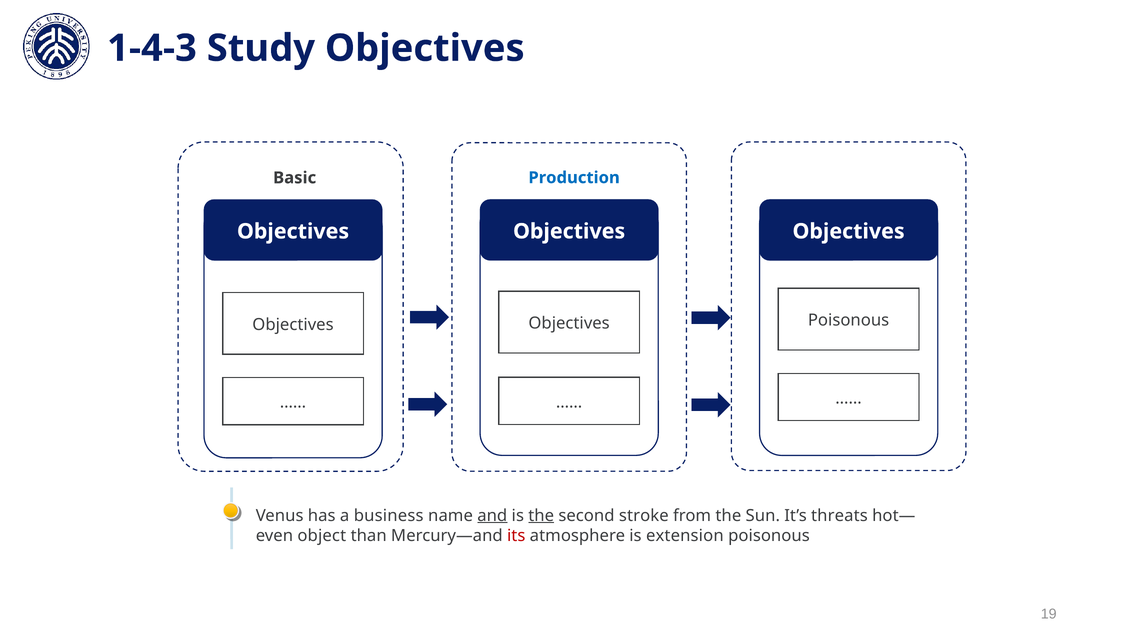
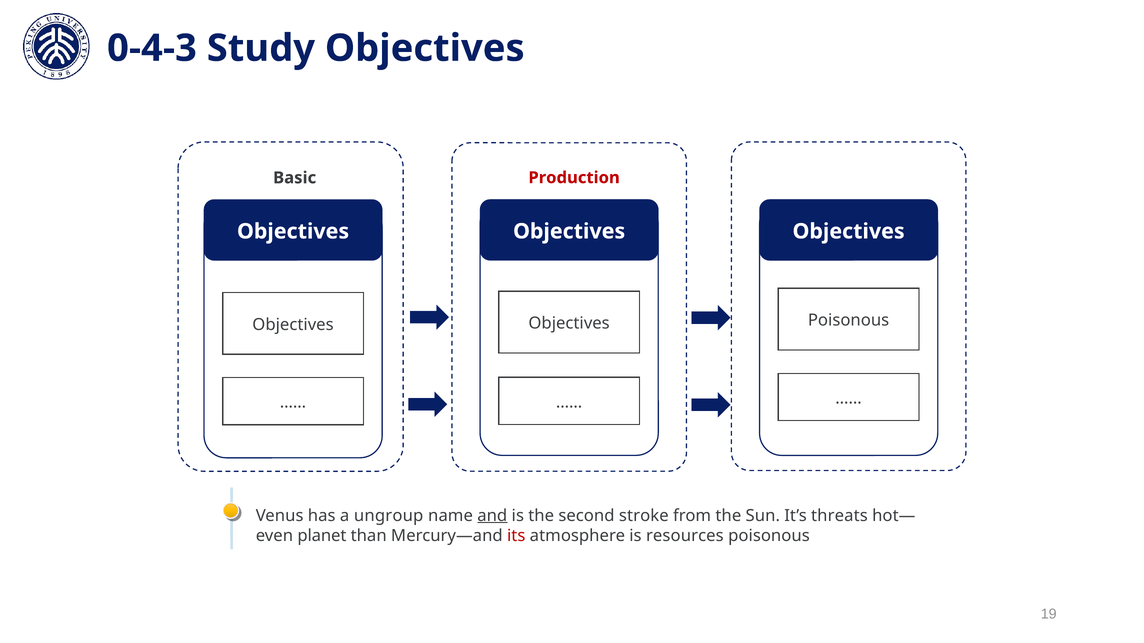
1-4-3: 1-4-3 -> 0-4-3 (152, 48)
Production colour: blue -> red (574, 178)
business: business -> ungroup (389, 516)
the underline: present -> none (541, 516)
object: object -> planet (322, 536)
extension: extension -> resources (685, 536)
